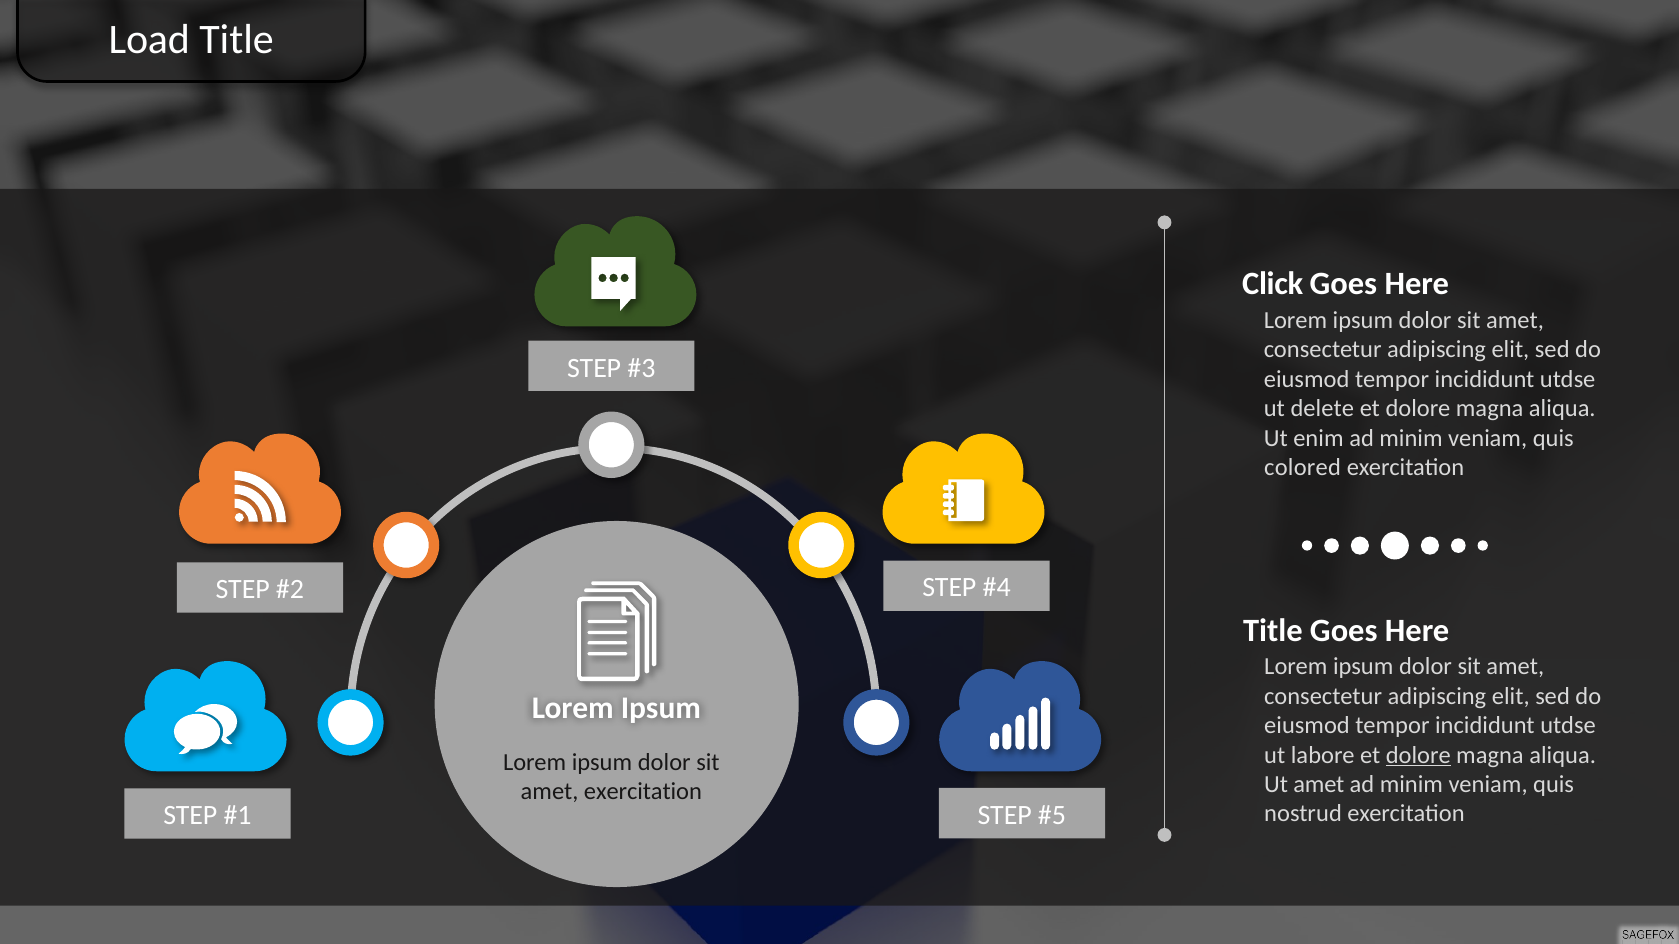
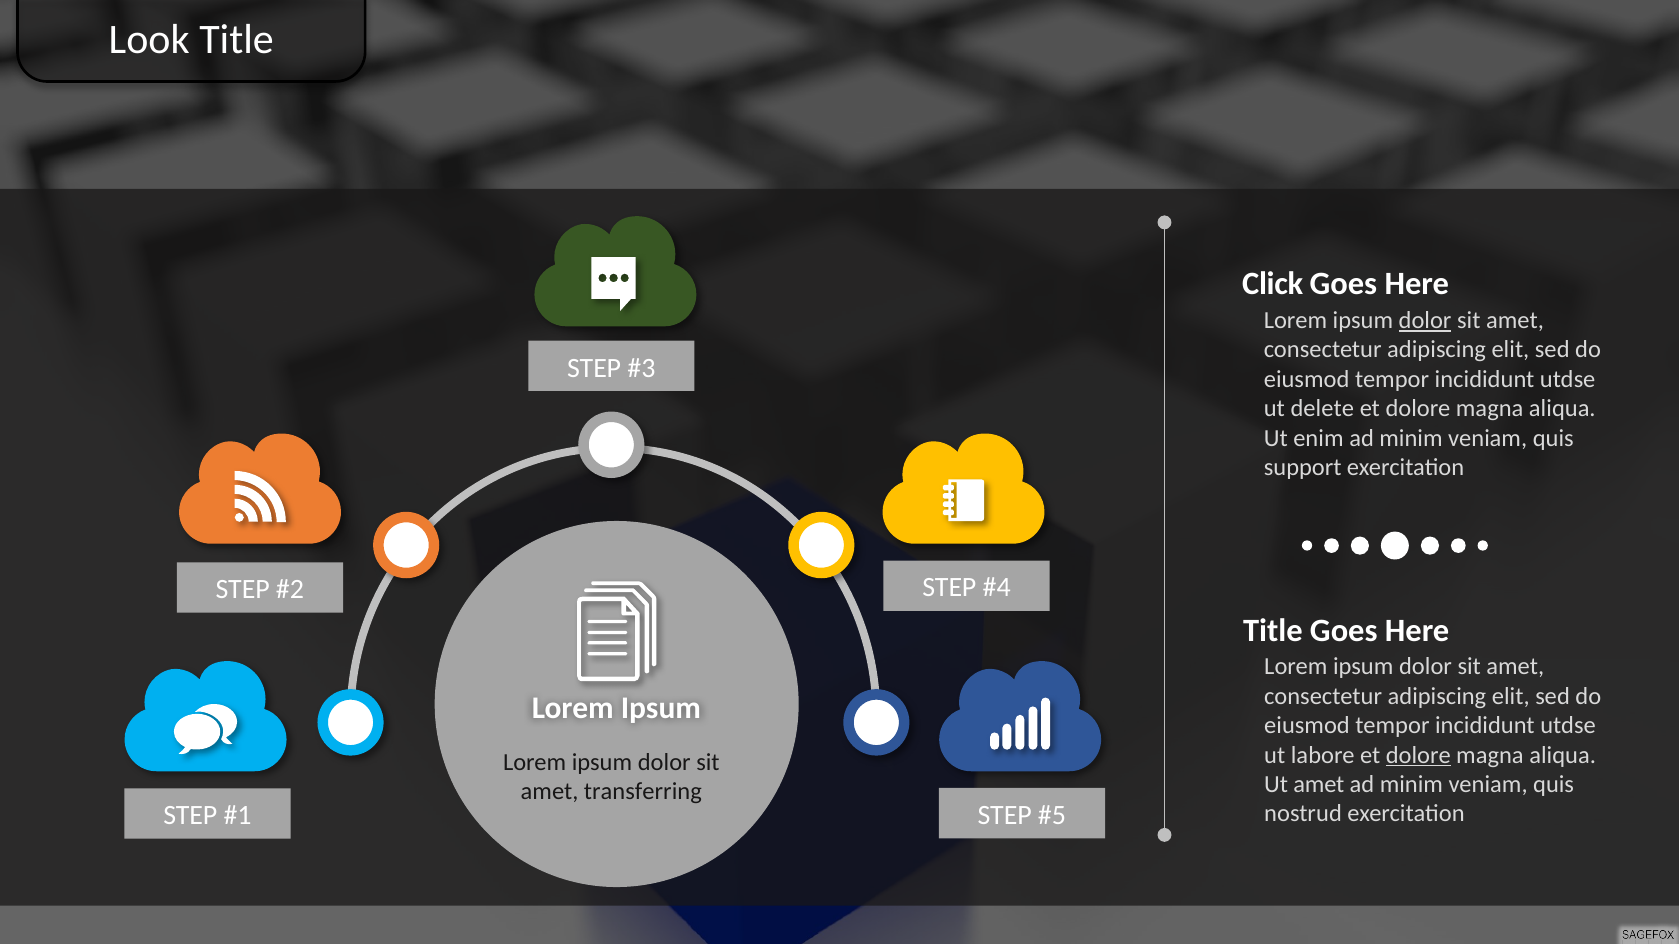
Load: Load -> Look (149, 40)
dolor underline: none -> present (1425, 321)
colored: colored -> support (1303, 468)
amet exercitation: exercitation -> transferring (643, 792)
